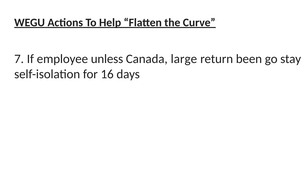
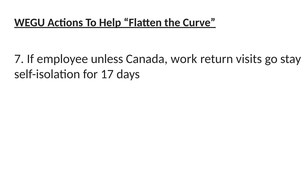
large: large -> work (184, 59)
been: been -> visits (249, 59)
16: 16 -> 17 (107, 74)
